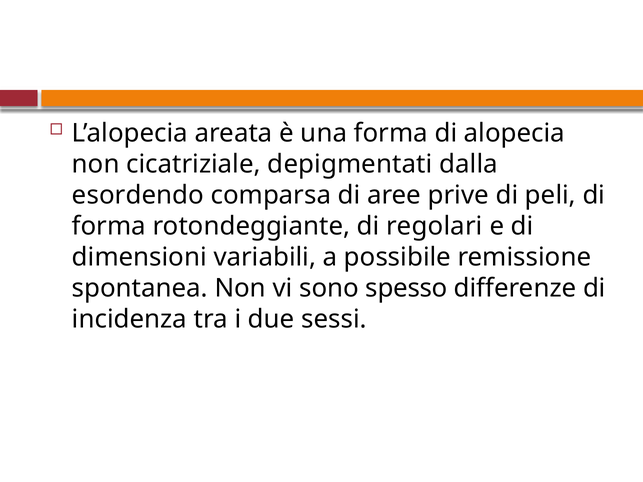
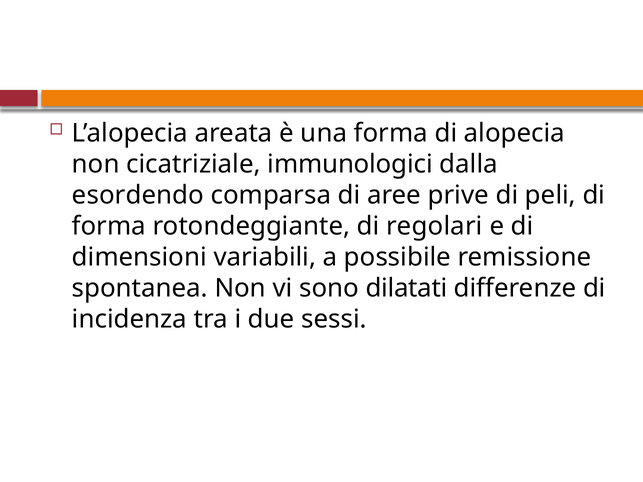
depigmentati: depigmentati -> immunologici (350, 164)
spesso: spesso -> dilatati (406, 288)
